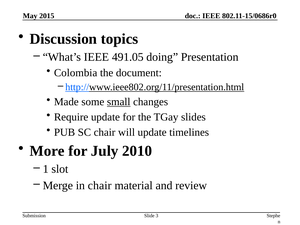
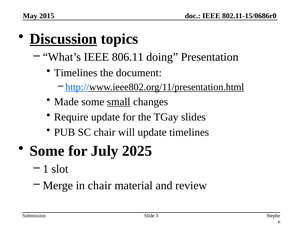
Discussion underline: none -> present (63, 39)
491.05: 491.05 -> 806.11 (128, 57)
Colombia: Colombia -> Timelines (76, 73)
More: More -> Some (47, 151)
2010: 2010 -> 2025 (137, 151)
